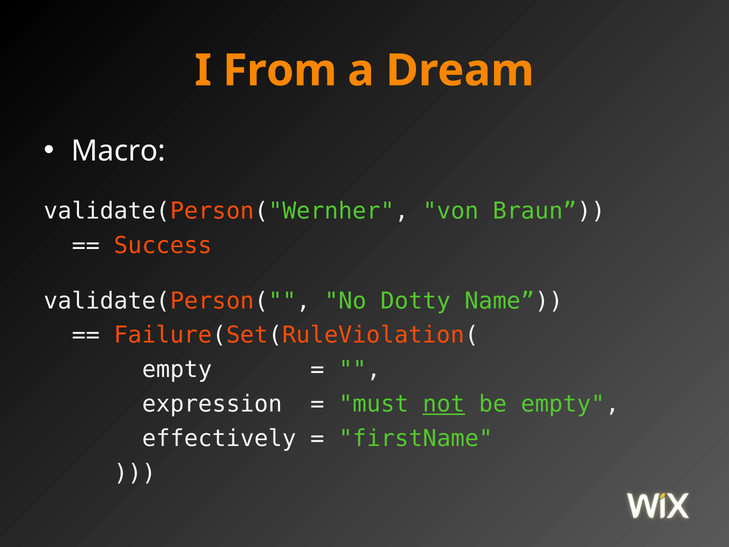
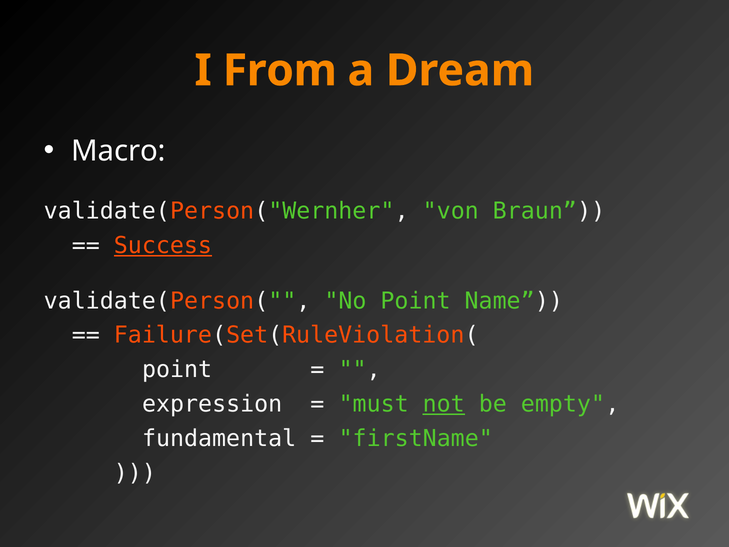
Success underline: none -> present (163, 245)
No Dotty: Dotty -> Point (416, 301)
empty: empty -> point (177, 370)
effectively: effectively -> fundamental (219, 438)
